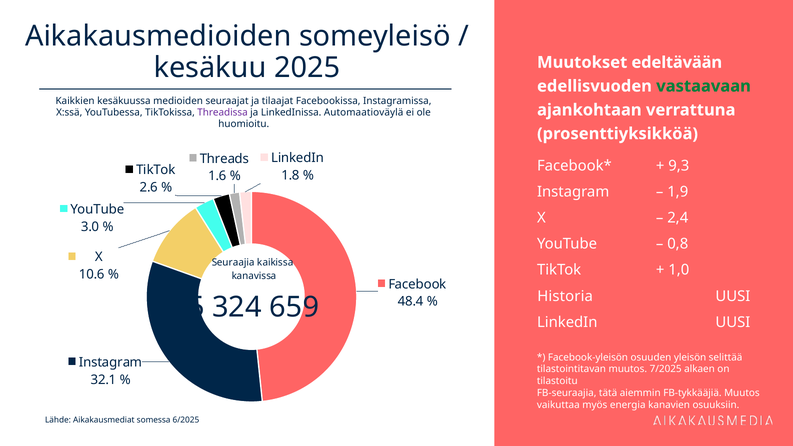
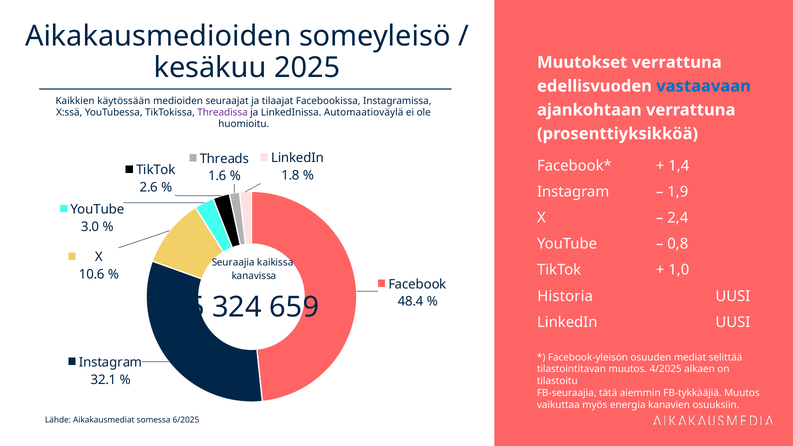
Muutokset edeltävään: edeltävään -> verrattuna (677, 62)
vastaavaan colour: green -> blue (704, 86)
kesäkuussa: kesäkuussa -> käytössään (124, 101)
9,3: 9,3 -> 1,4 (679, 166)
yleisön: yleisön -> mediat (690, 357)
7/2025: 7/2025 -> 4/2025 (666, 369)
